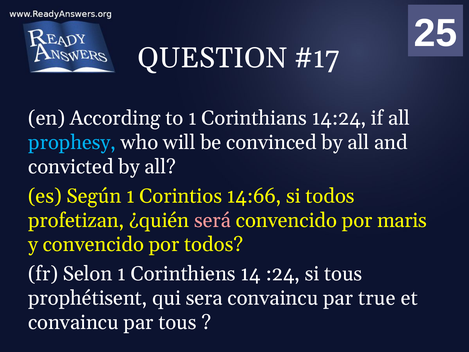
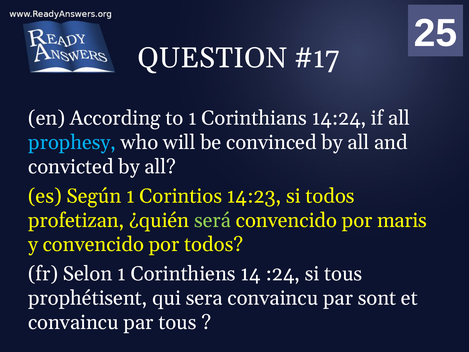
14:66: 14:66 -> 14:23 (254, 196)
será colour: pink -> light green (213, 220)
true: true -> sont (377, 298)
